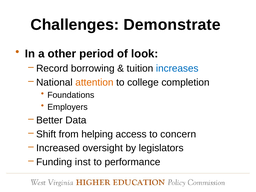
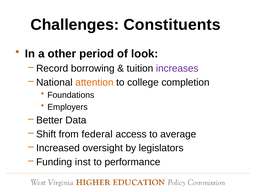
Demonstrate: Demonstrate -> Constituents (172, 25)
increases colour: blue -> purple (177, 68)
helping: helping -> federal (97, 134)
concern: concern -> average (178, 134)
